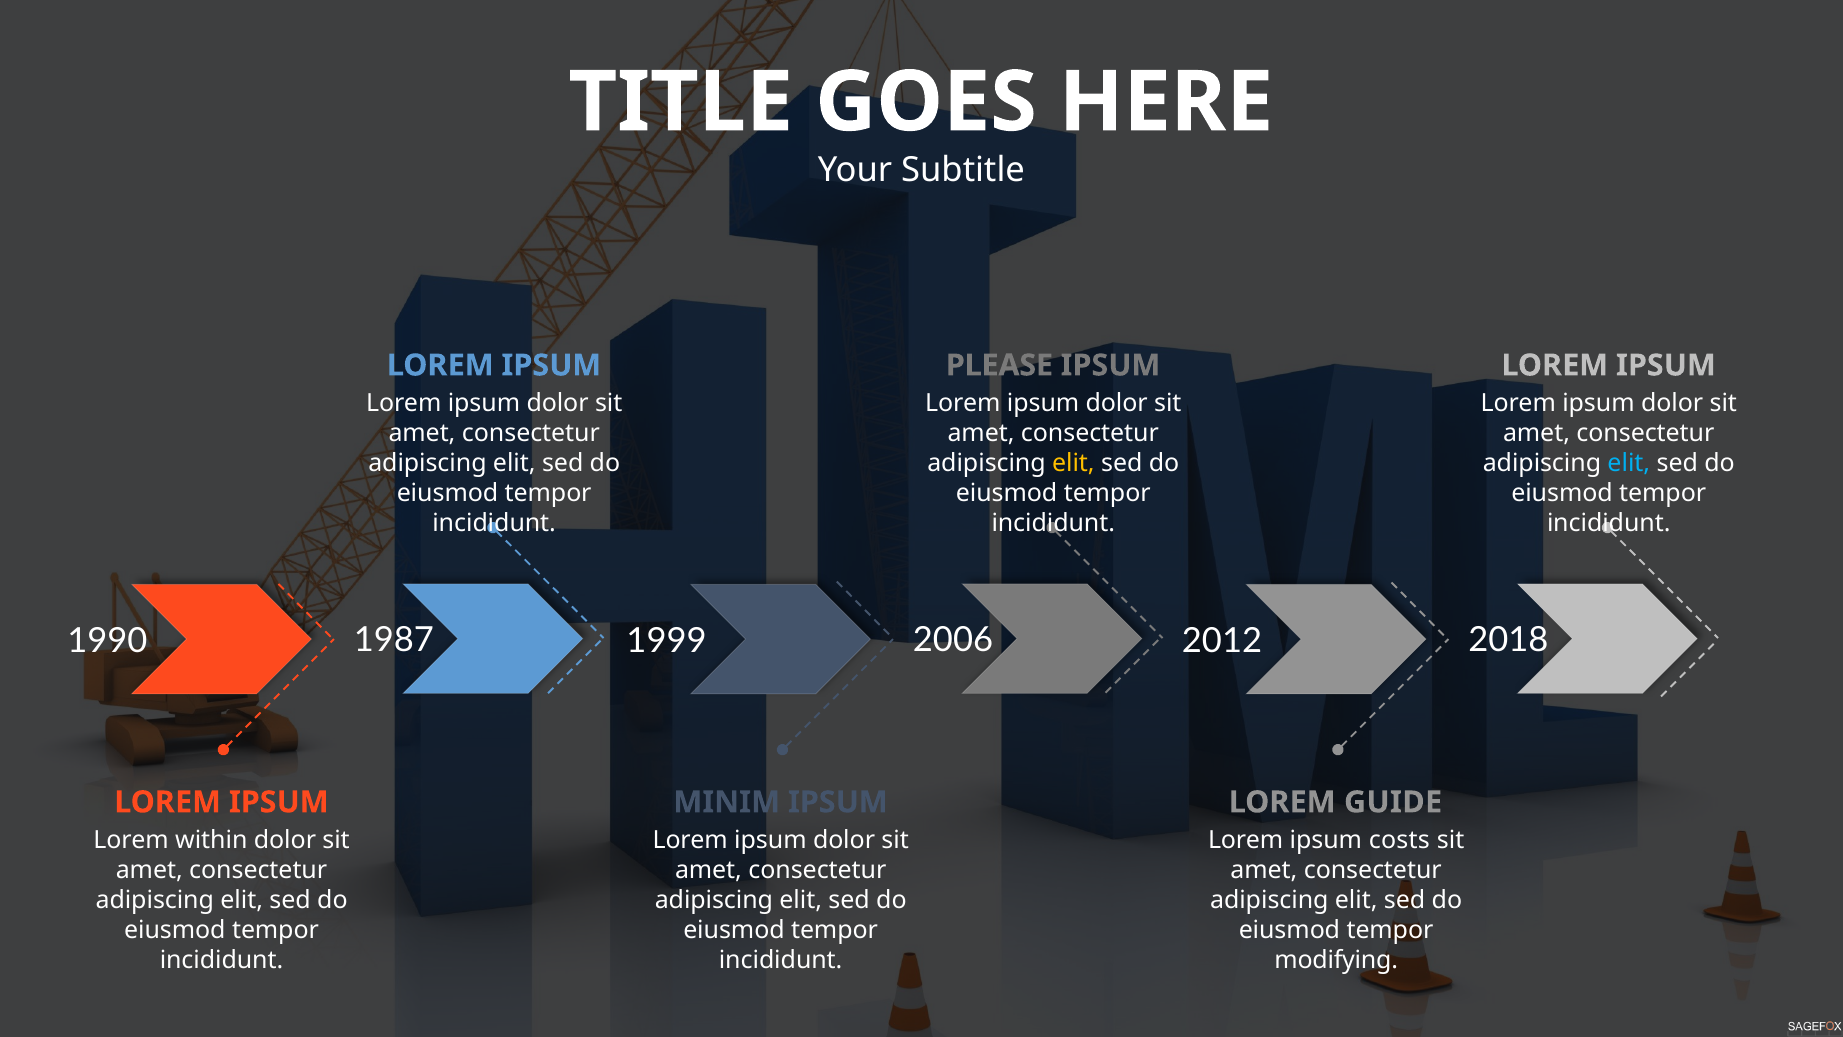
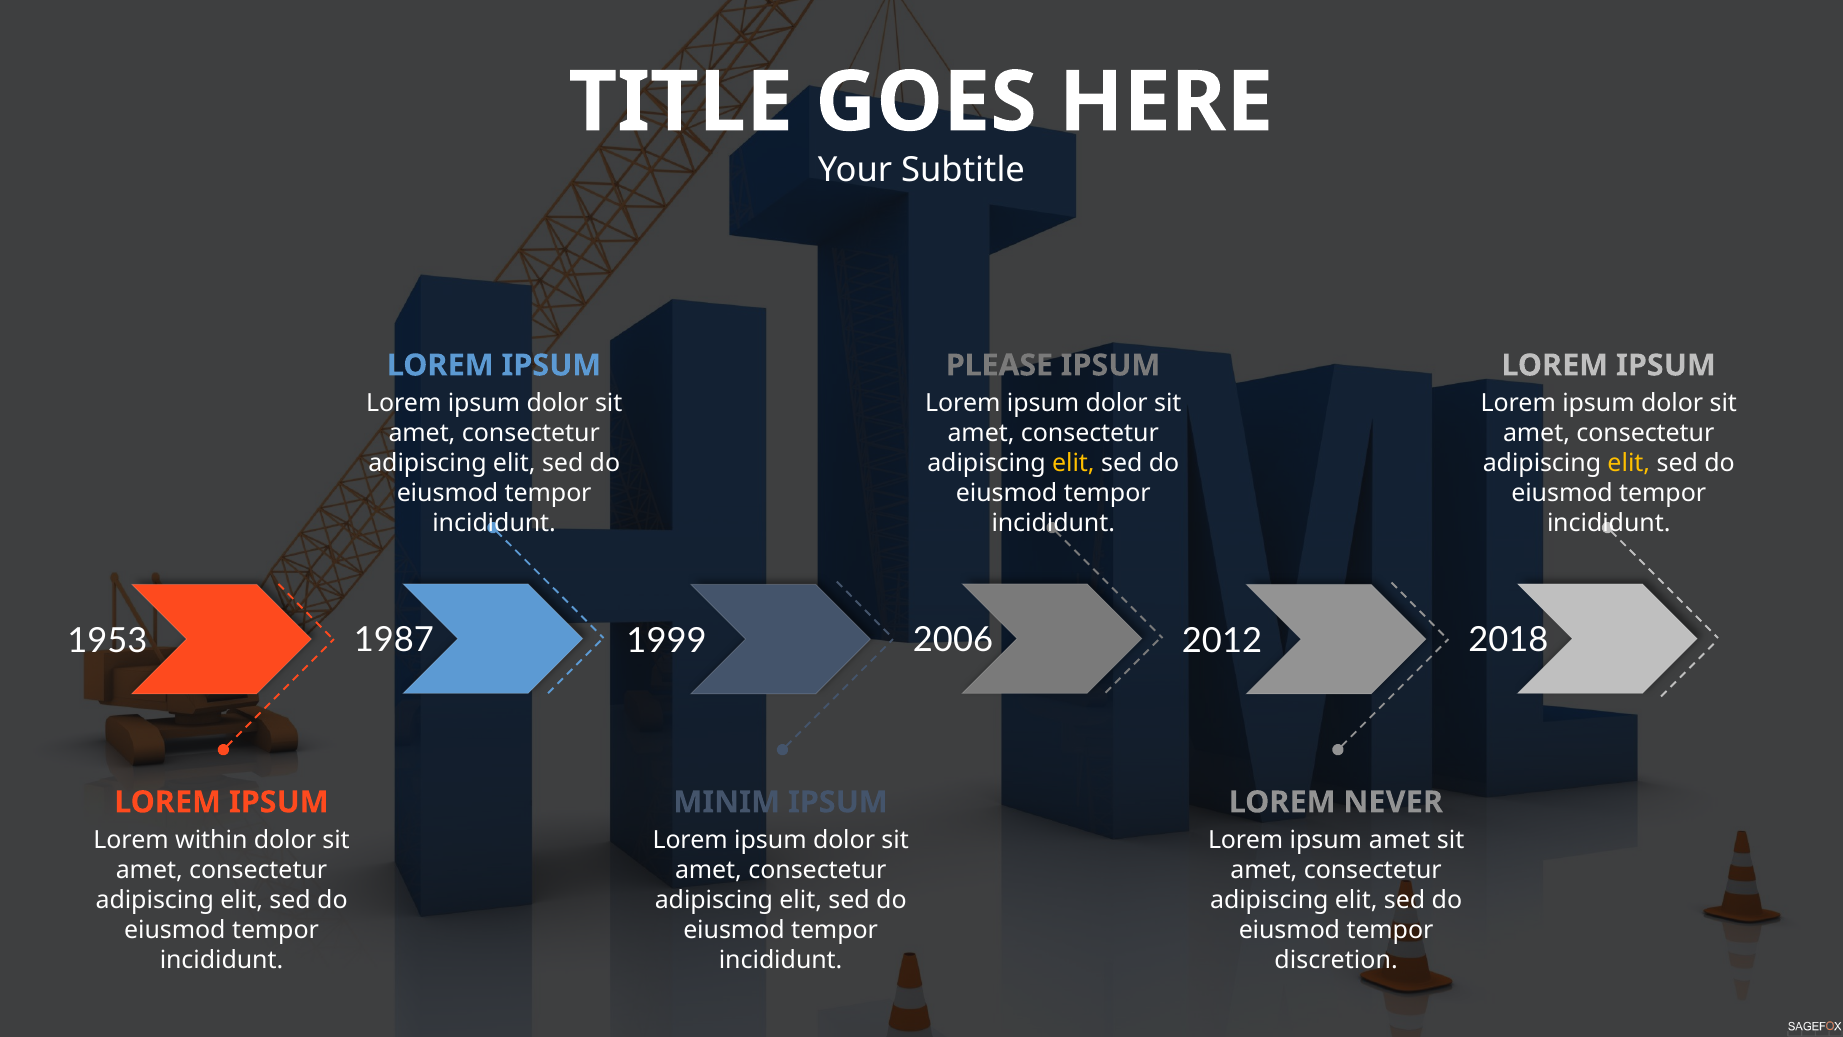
elit colour: light blue -> yellow (1629, 463)
1990: 1990 -> 1953 (107, 641)
GUIDE: GUIDE -> NEVER (1393, 802)
ipsum costs: costs -> amet (1399, 840)
modifying: modifying -> discretion (1336, 960)
